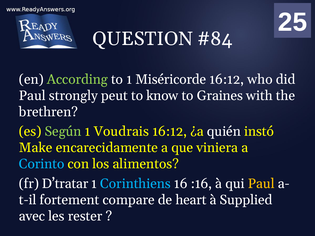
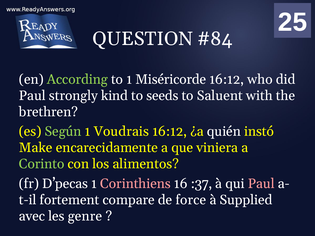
peut: peut -> kind (114, 96)
know: know -> seeds (162, 96)
Graines: Graines -> Saluent (220, 96)
Corinto colour: light blue -> light green (42, 164)
D’tratar: D’tratar -> D’pecas (65, 184)
Corinthiens colour: light blue -> pink (135, 184)
:16: :16 -> :37 (201, 184)
Paul colour: yellow -> pink (261, 184)
heart: heart -> force (191, 200)
rester: rester -> genre (85, 216)
